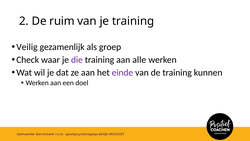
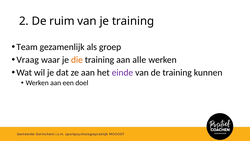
Veilig: Veilig -> Team (27, 47)
Check: Check -> Vraag (28, 60)
die colour: purple -> orange (77, 60)
